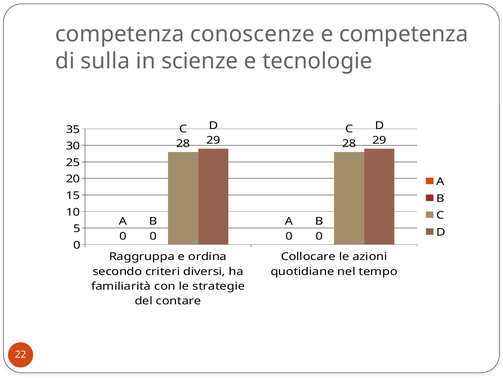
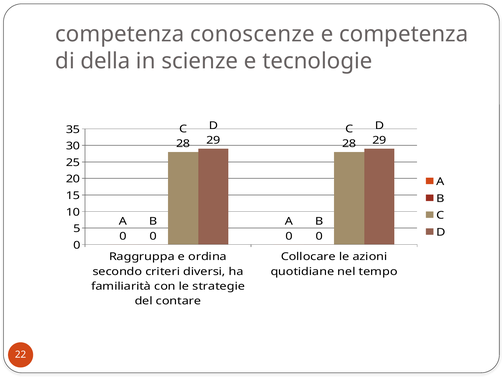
sulla: sulla -> della (105, 61)
